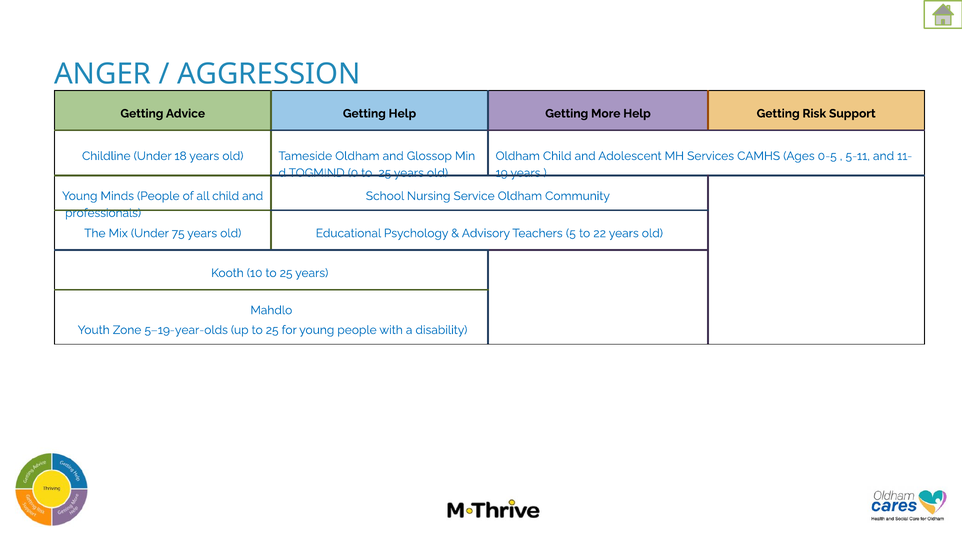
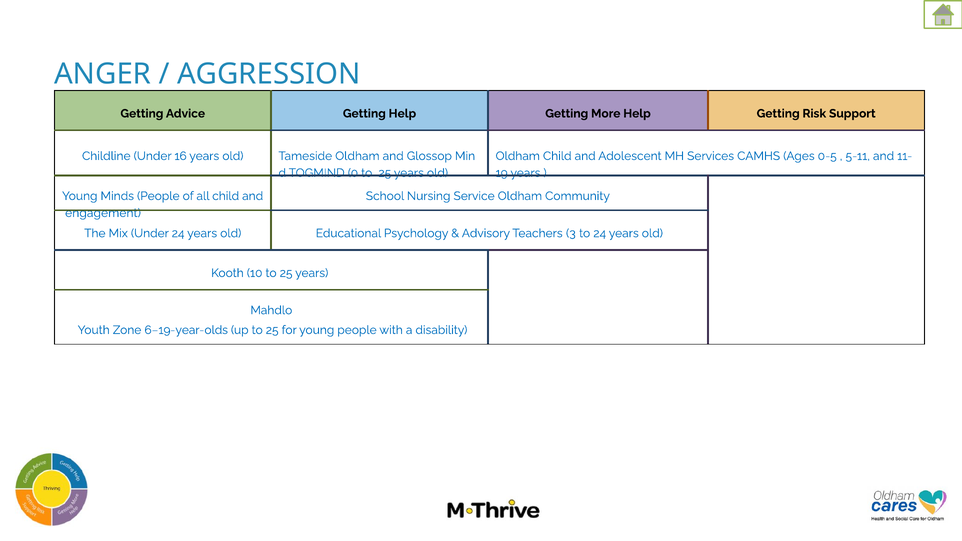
18: 18 -> 16 (181, 156)
professionals: professionals -> engagement (103, 213)
Under 75: 75 -> 24 (178, 233)
5: 5 -> 3 (571, 233)
to 22: 22 -> 24 (600, 233)
5–19-year-olds: 5–19-year-olds -> 6–19-year-olds (186, 330)
